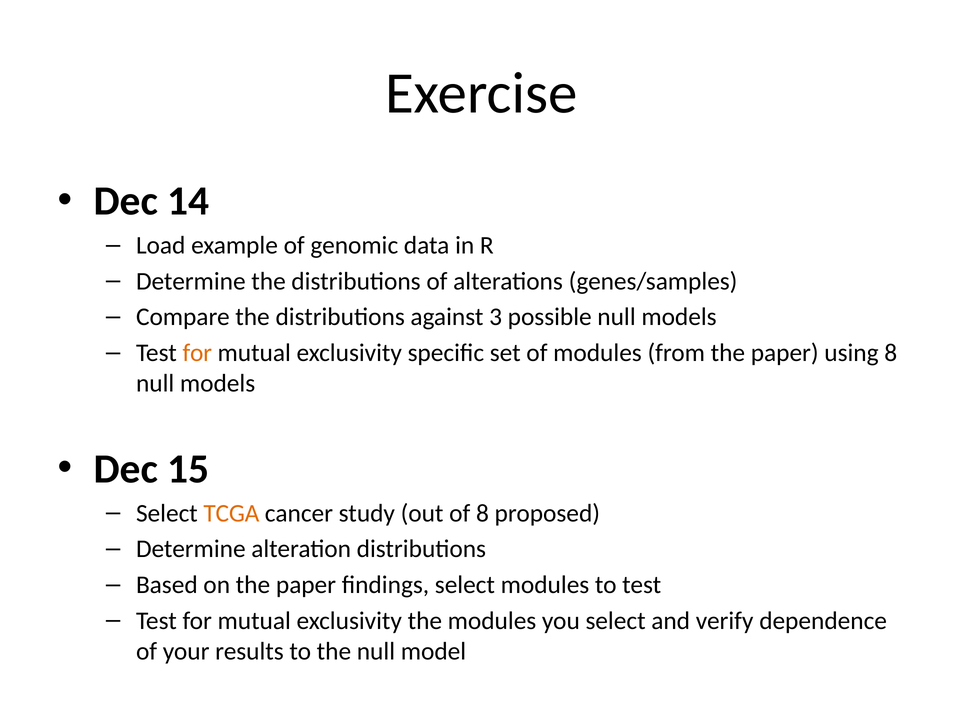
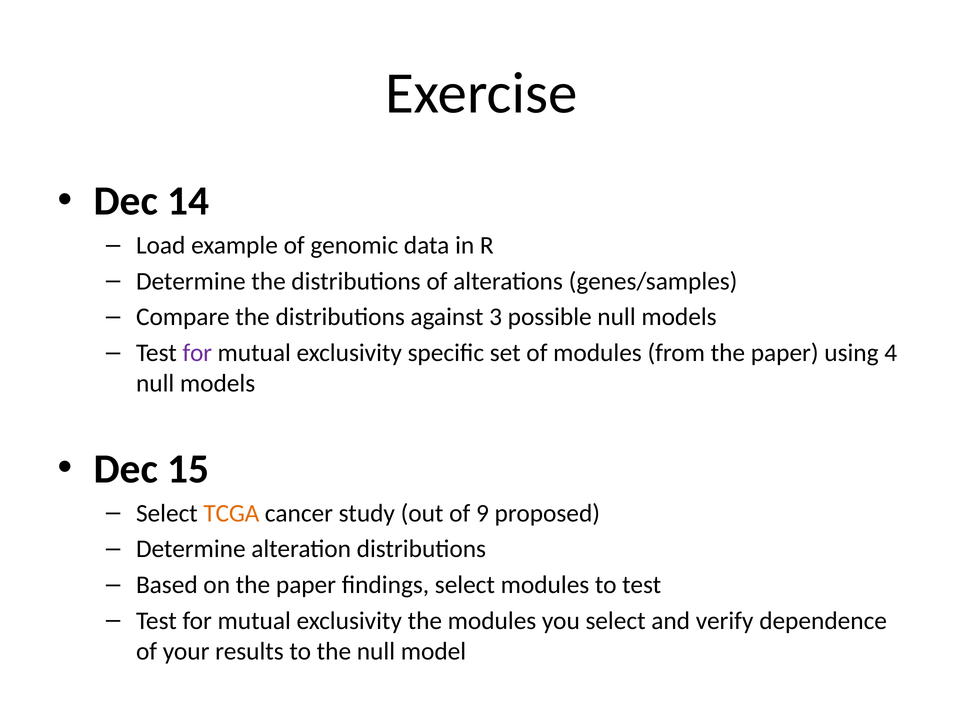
for colour: orange -> purple (197, 353)
using 8: 8 -> 4 (891, 353)
of 8: 8 -> 9 (482, 513)
